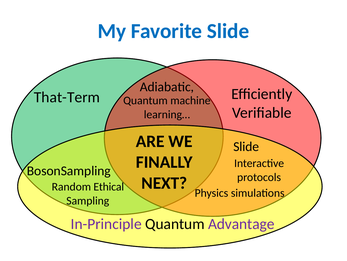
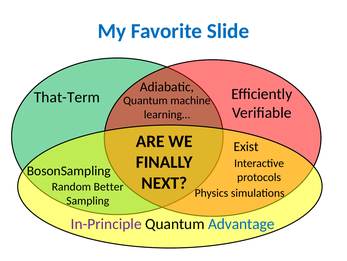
Slide: Slide -> Exist (246, 146)
Ethical: Ethical -> Better (109, 186)
Advantage colour: purple -> blue (241, 223)
